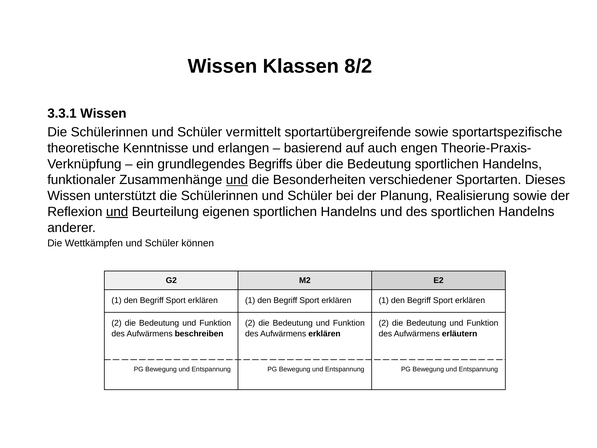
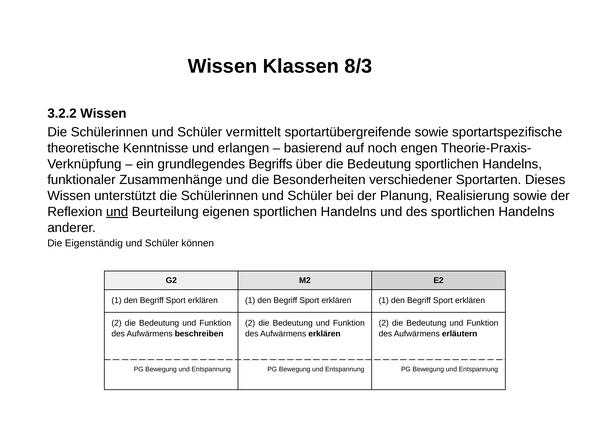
8/2: 8/2 -> 8/3 (358, 66)
3.3.1: 3.3.1 -> 3.2.2 (62, 113)
auch: auch -> noch (382, 148)
und underline: present -> none (237, 180)
Wettkämpfen: Wettkämpfen -> Eigenständig (94, 243)
